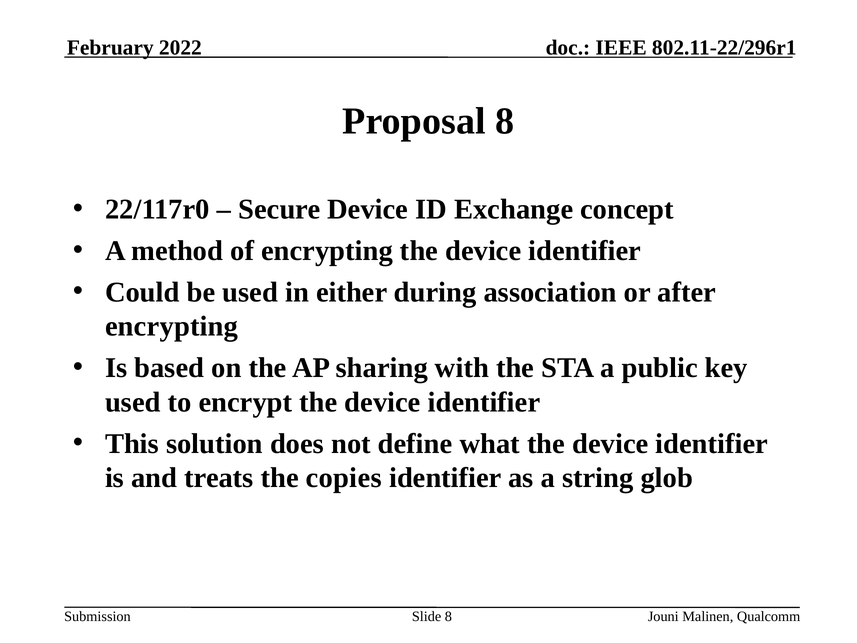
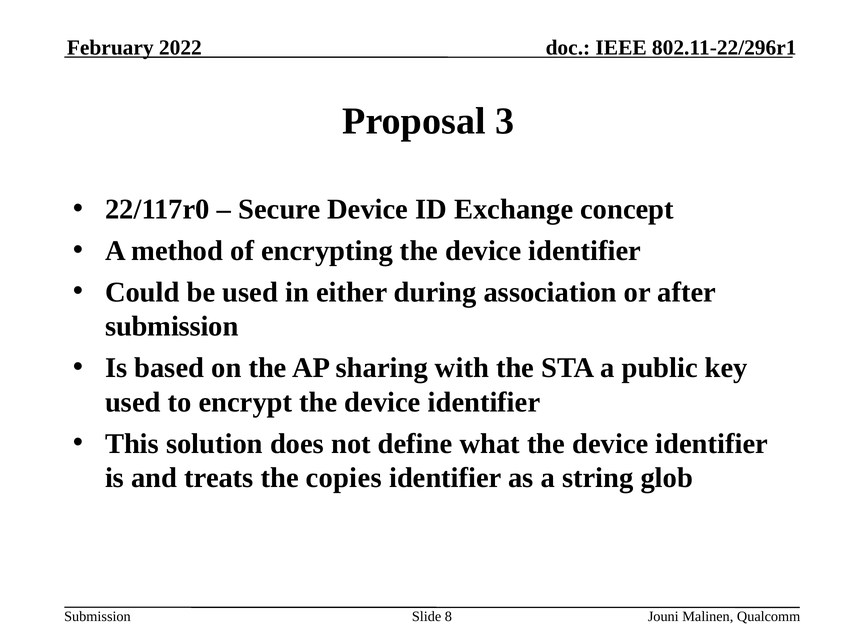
Proposal 8: 8 -> 3 (505, 121)
encrypting: encrypting -> submission (172, 326)
